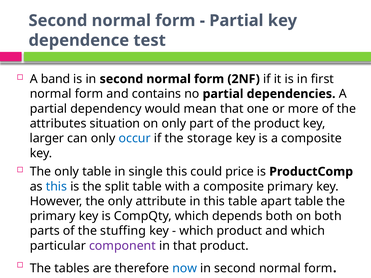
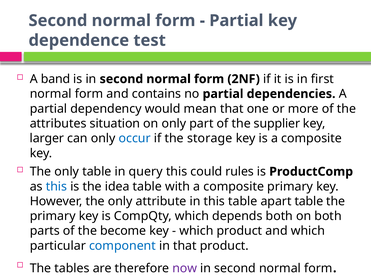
the product: product -> supplier (277, 124)
single: single -> query (146, 172)
price: price -> rules (240, 172)
split: split -> idea (117, 187)
stuffing: stuffing -> become (123, 231)
component colour: purple -> blue (122, 246)
now colour: blue -> purple (185, 269)
